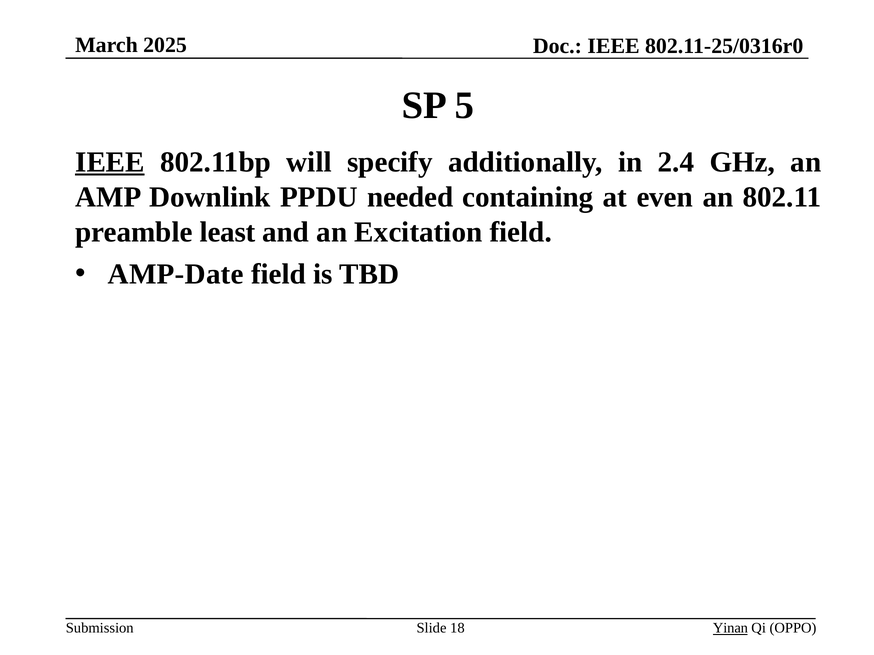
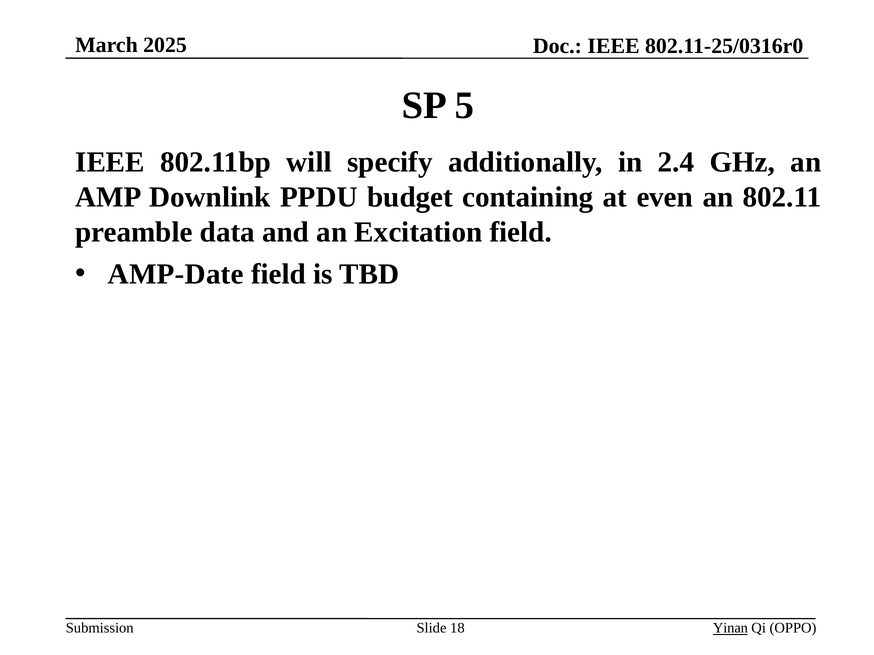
IEEE underline: present -> none (110, 162)
needed: needed -> budget (410, 197)
least: least -> data (227, 232)
